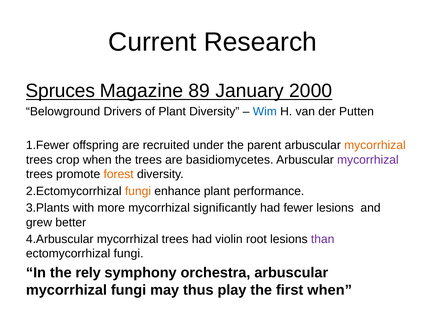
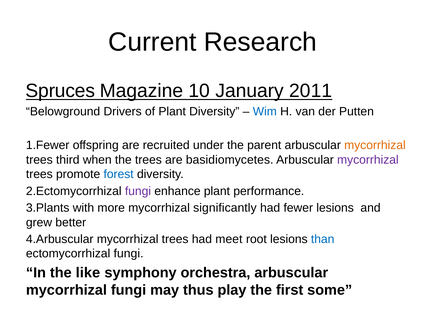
89: 89 -> 10 (199, 91)
2000: 2000 -> 2011 (311, 91)
crop: crop -> third (68, 160)
forest colour: orange -> blue (119, 174)
fungi colour: orange -> purple (138, 191)
violin: violin -> meet (229, 239)
than colour: purple -> blue (323, 239)
rely: rely -> like (88, 272)
first when: when -> some (330, 290)
